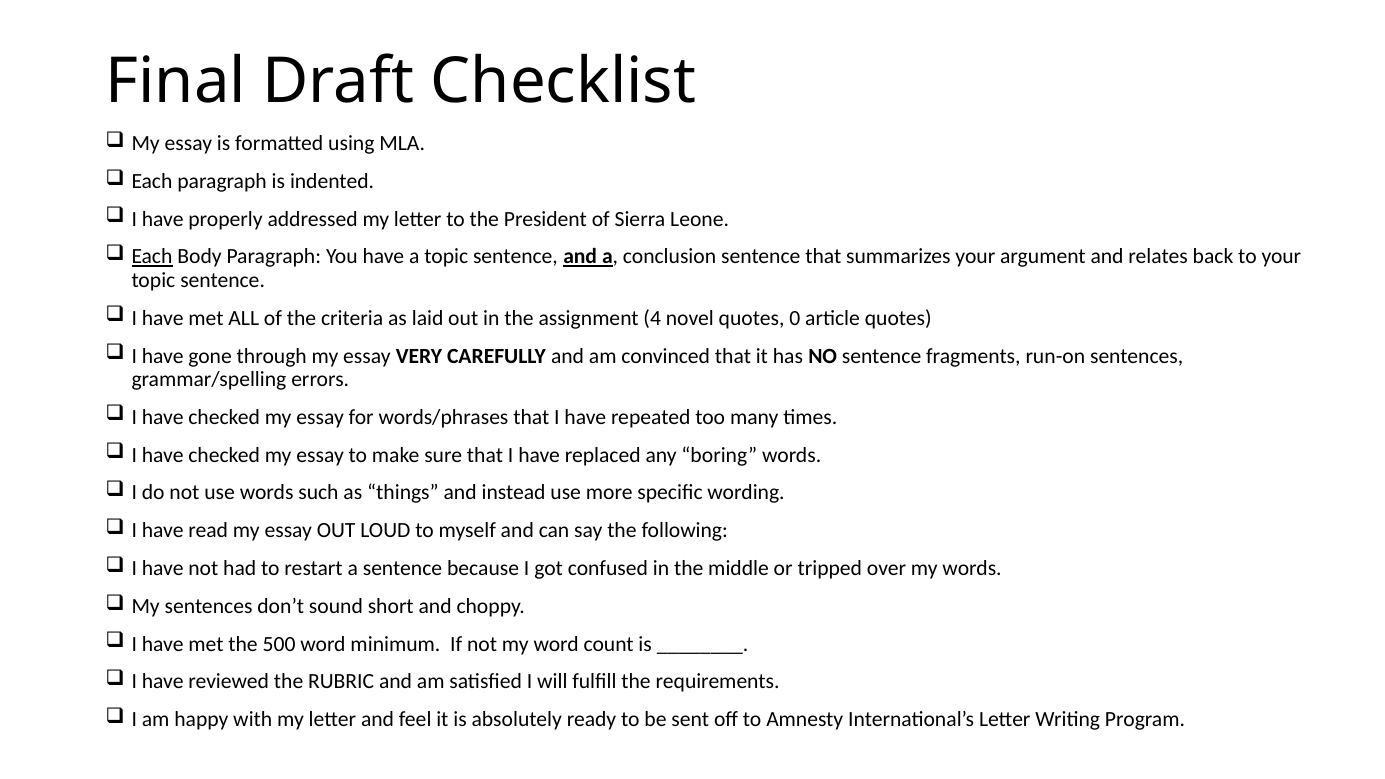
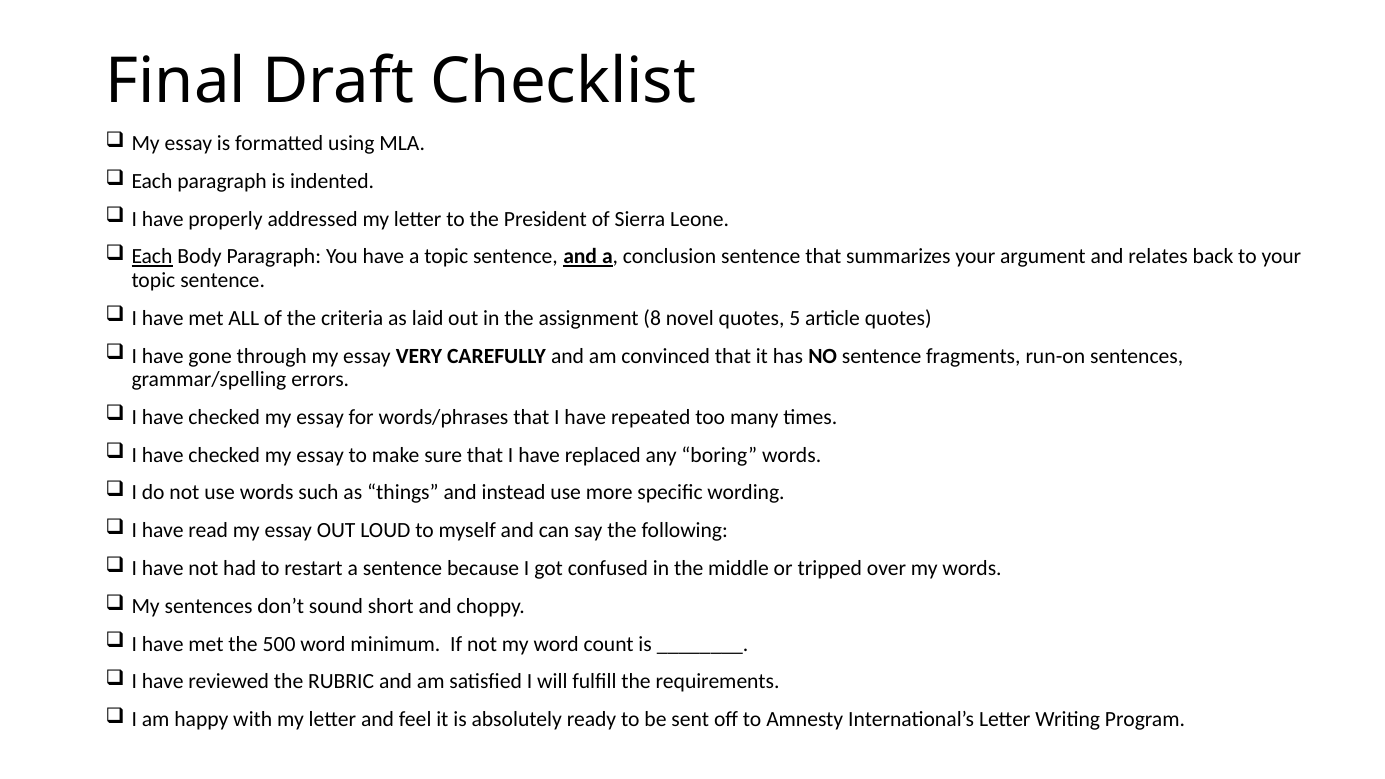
4: 4 -> 8 (652, 318)
0: 0 -> 5 (795, 318)
